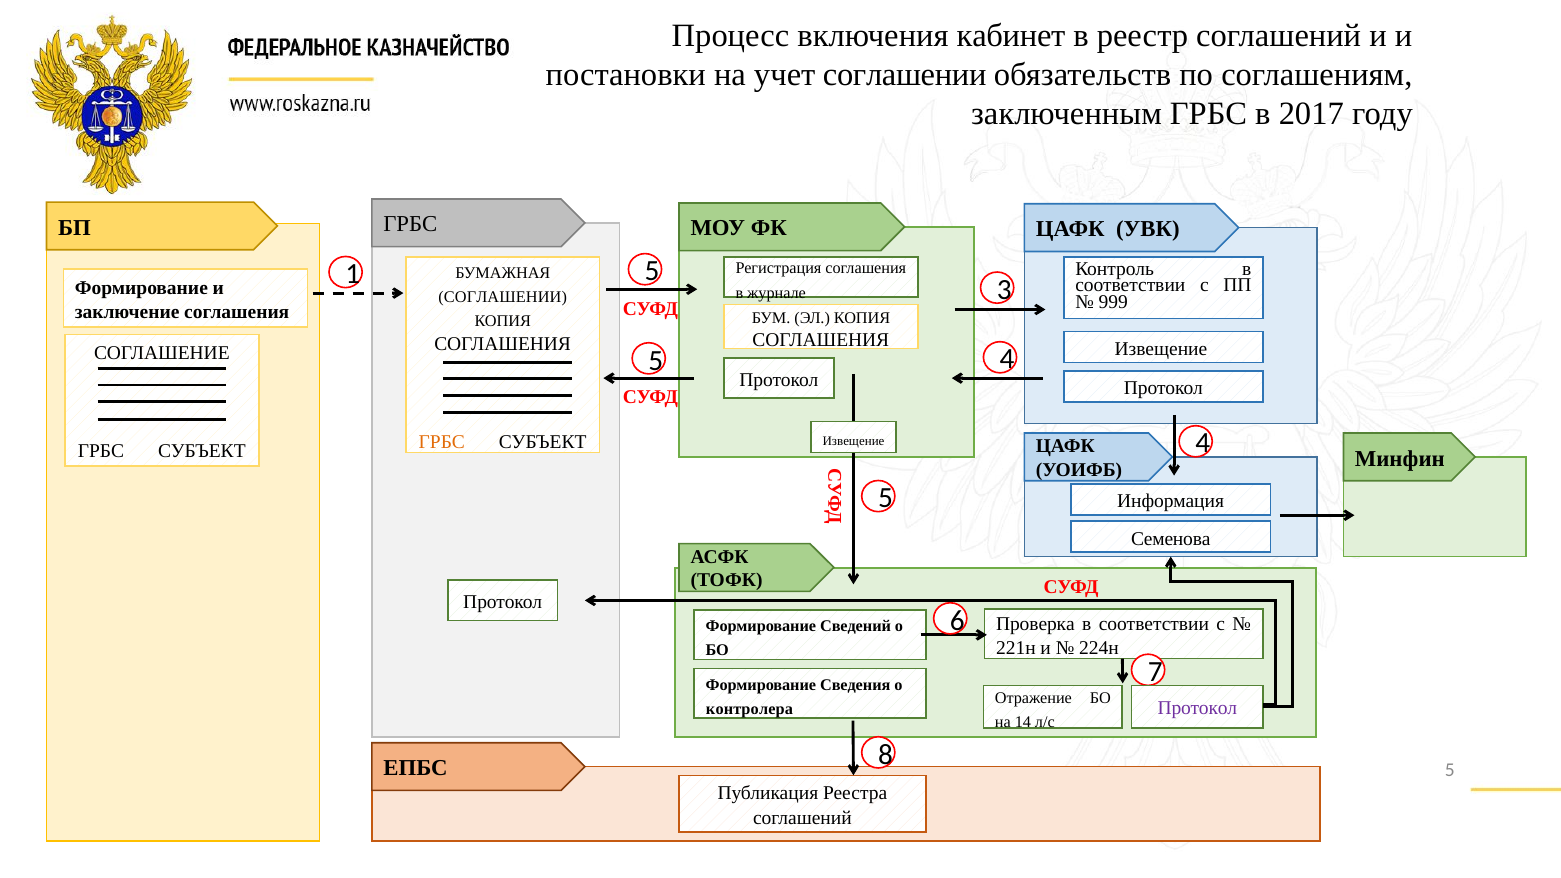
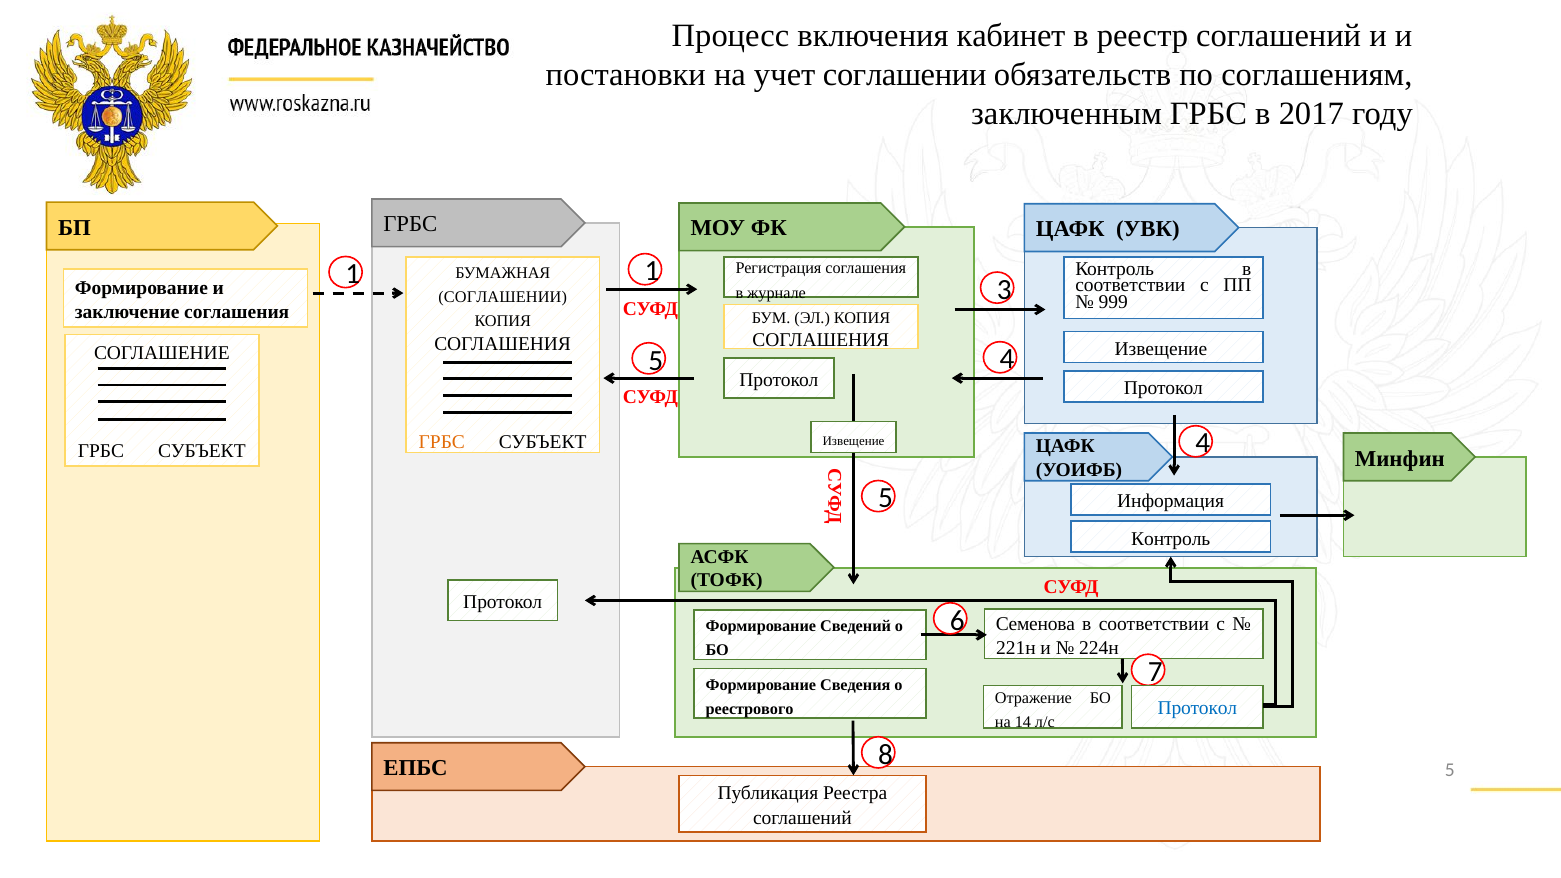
1 5: 5 -> 1 (652, 271)
Семенова: Семенова -> Контроль (1171, 539)
Проверка: Проверка -> Семенова (1035, 624)
Протокол colour: purple -> blue (1197, 708)
контролера: контролера -> реестрового (750, 709)
